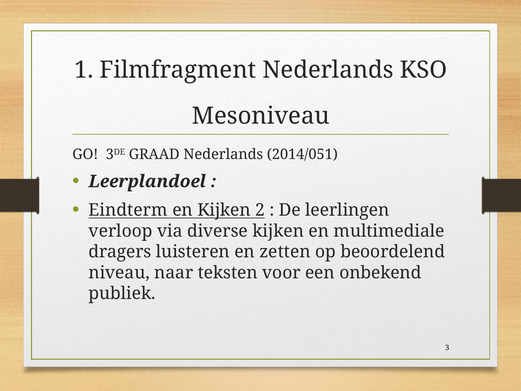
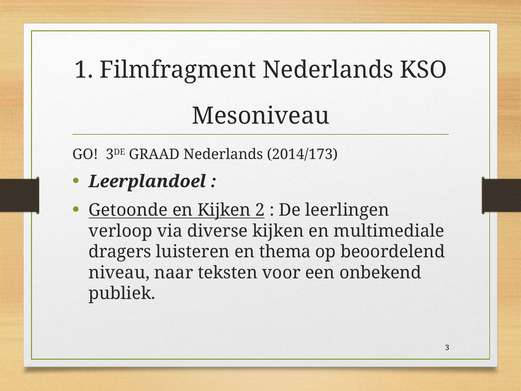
2014/051: 2014/051 -> 2014/173 (302, 154)
Eindterm: Eindterm -> Getoonde (128, 210)
zetten: zetten -> thema (285, 252)
